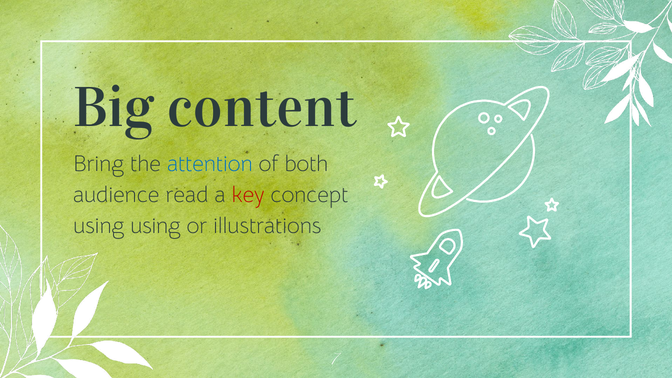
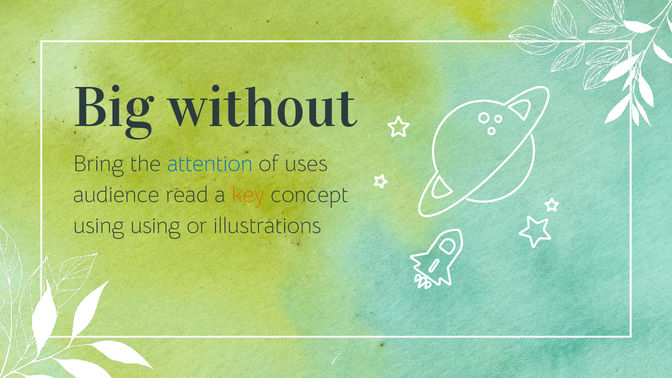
content: content -> without (262, 108)
both: both -> uses (306, 164)
key colour: red -> orange (248, 195)
